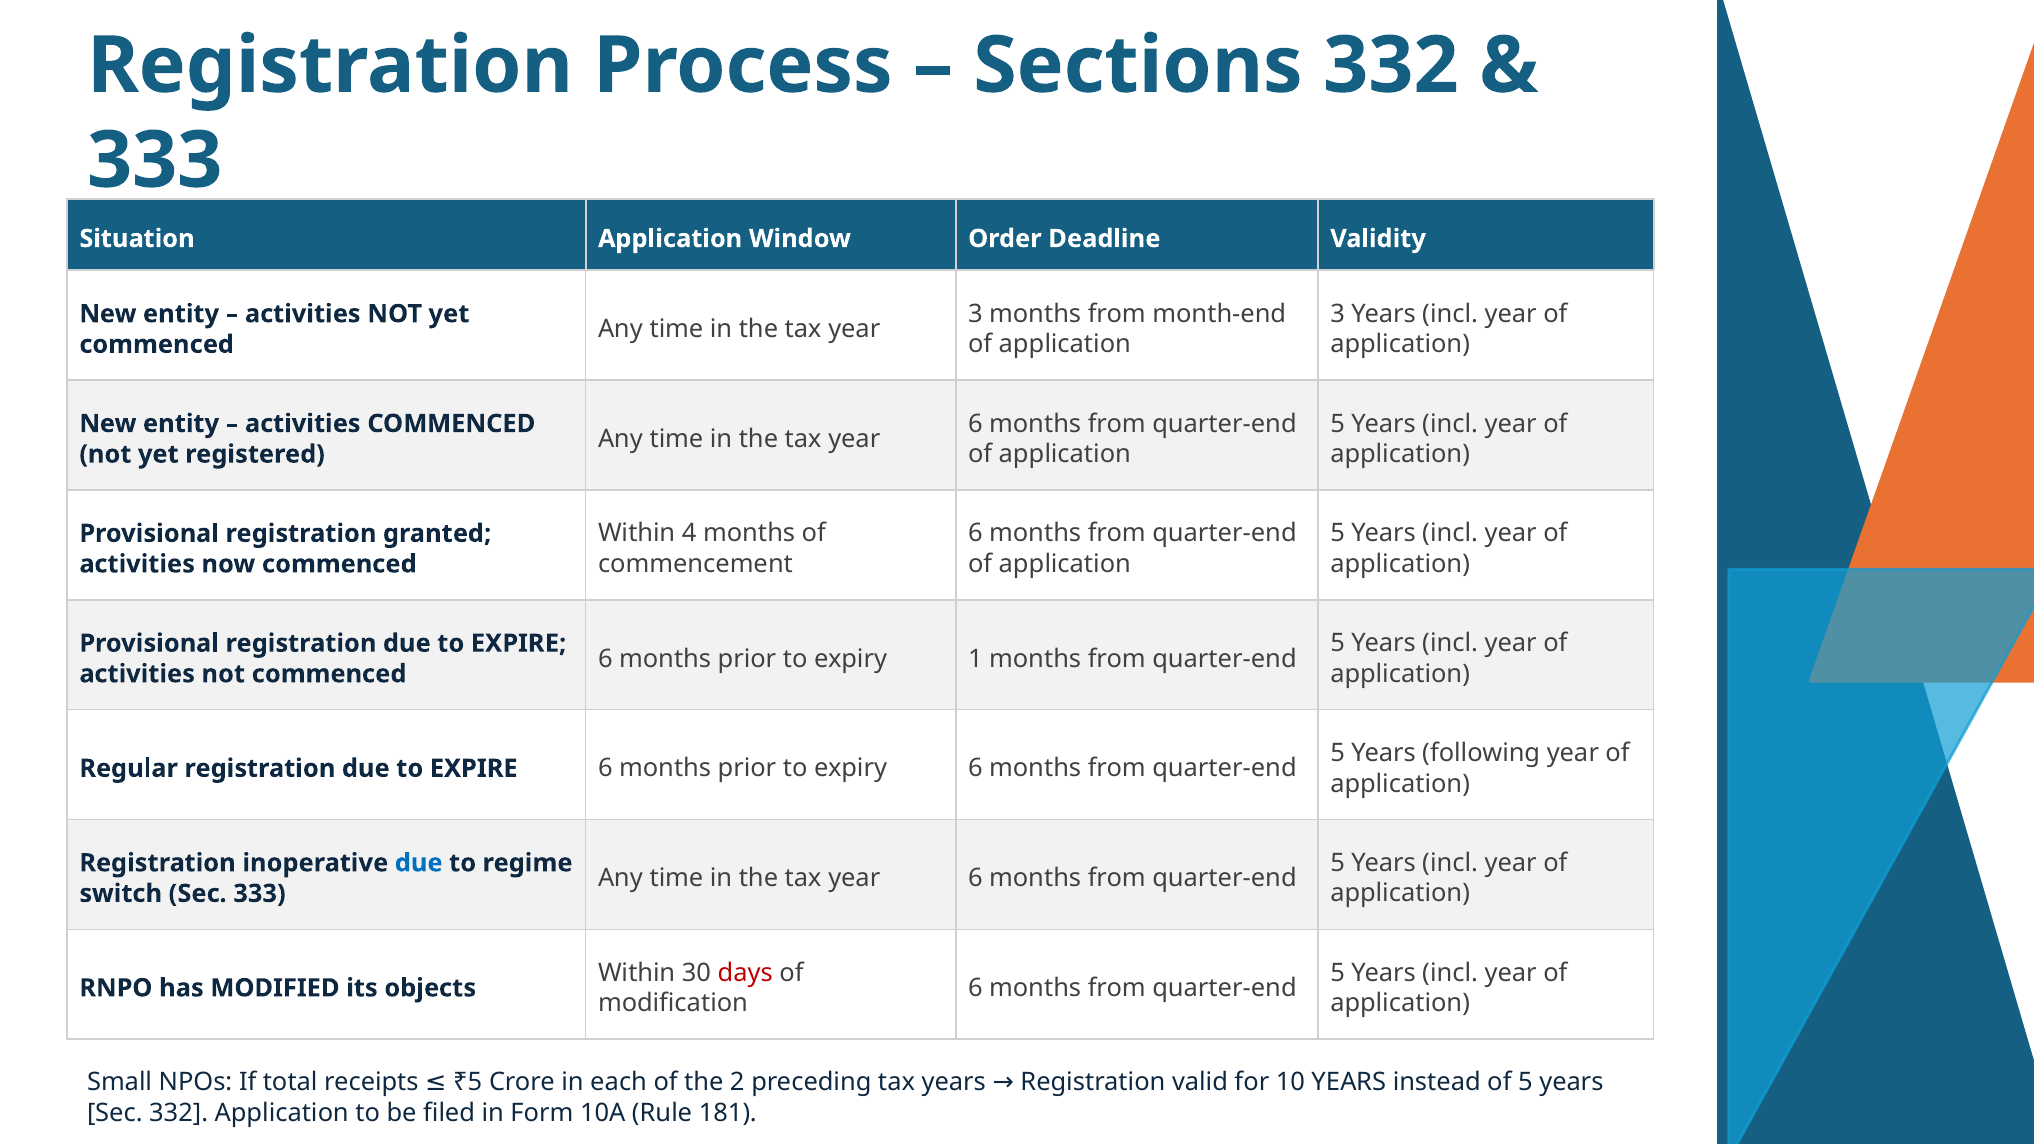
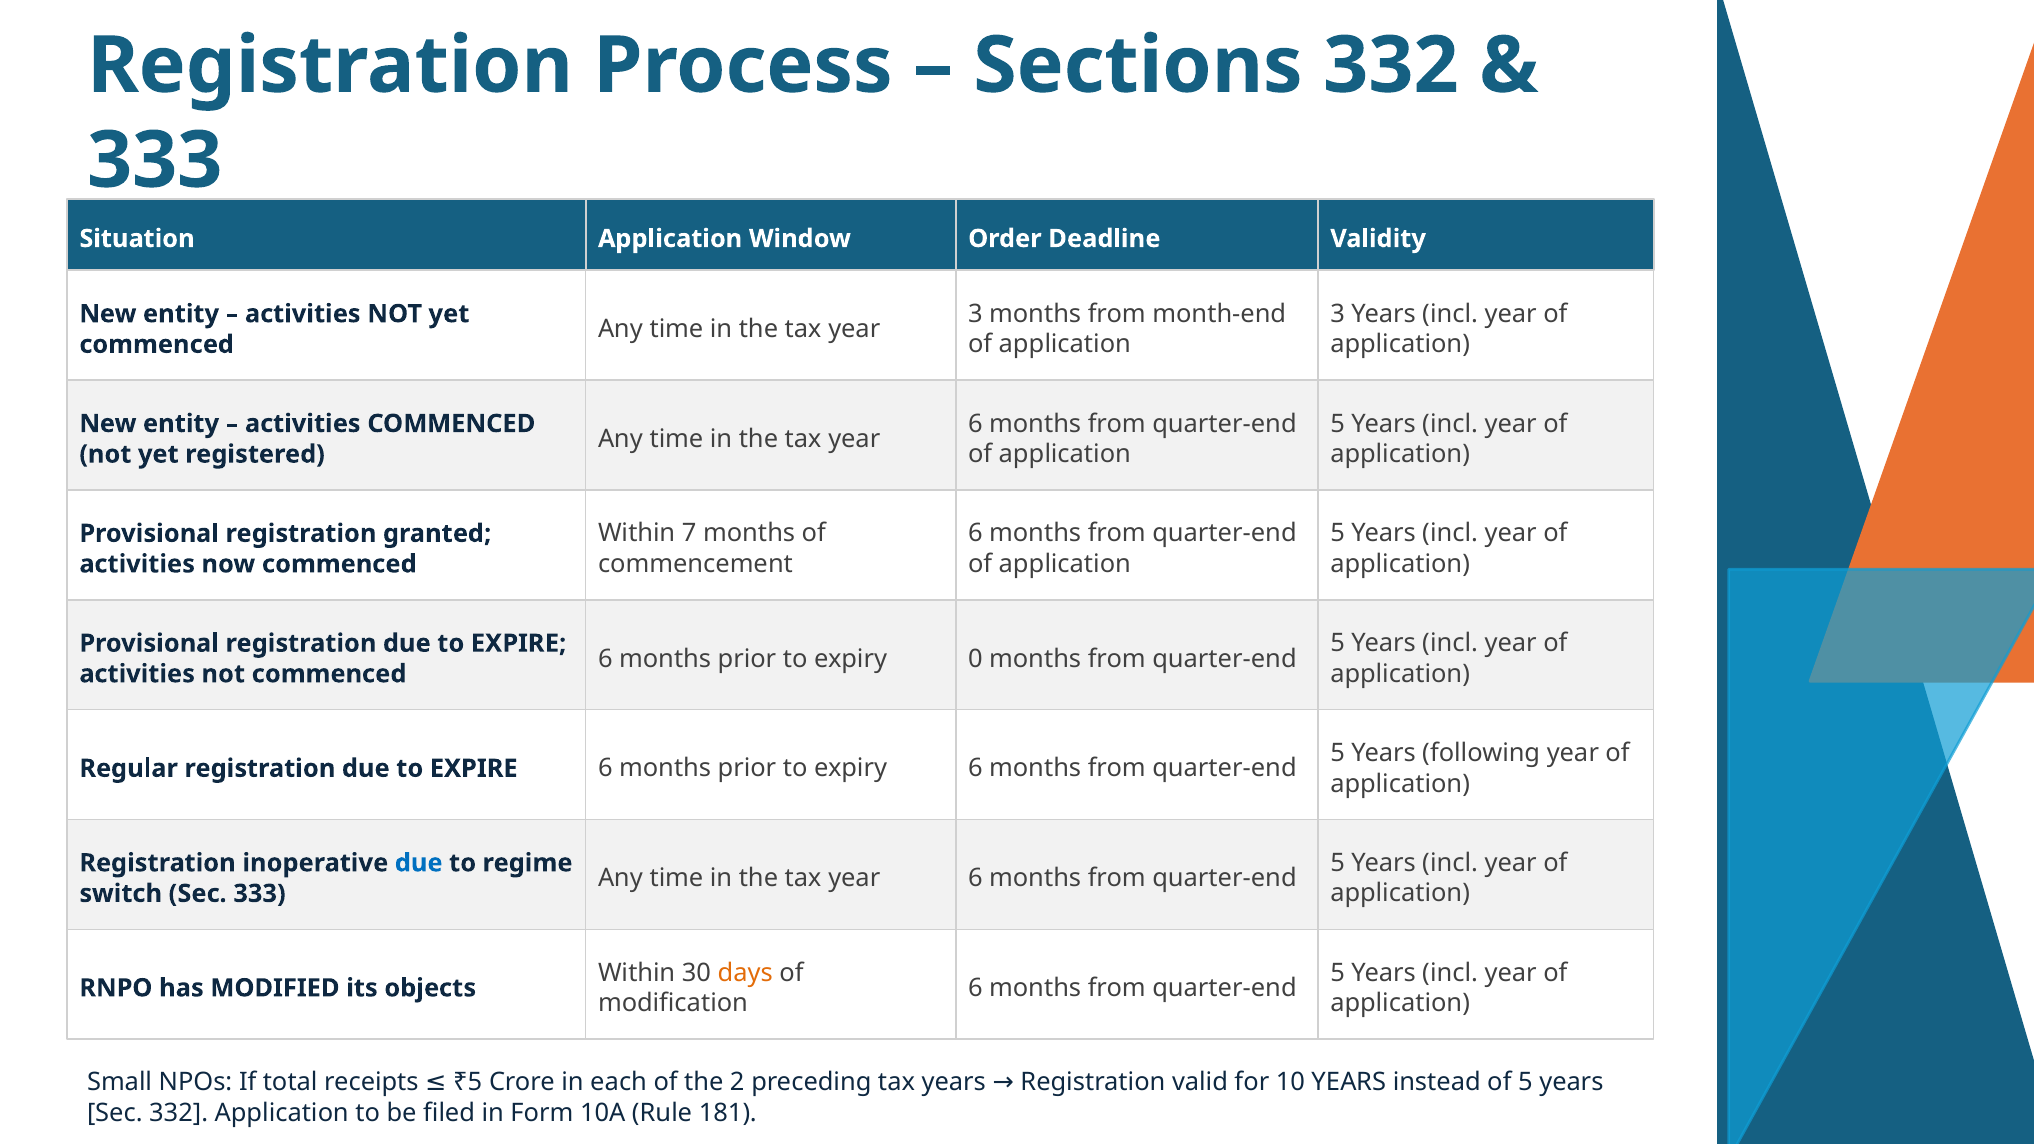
4: 4 -> 7 (689, 534)
1: 1 -> 0 (975, 659)
days colour: red -> orange (745, 973)
